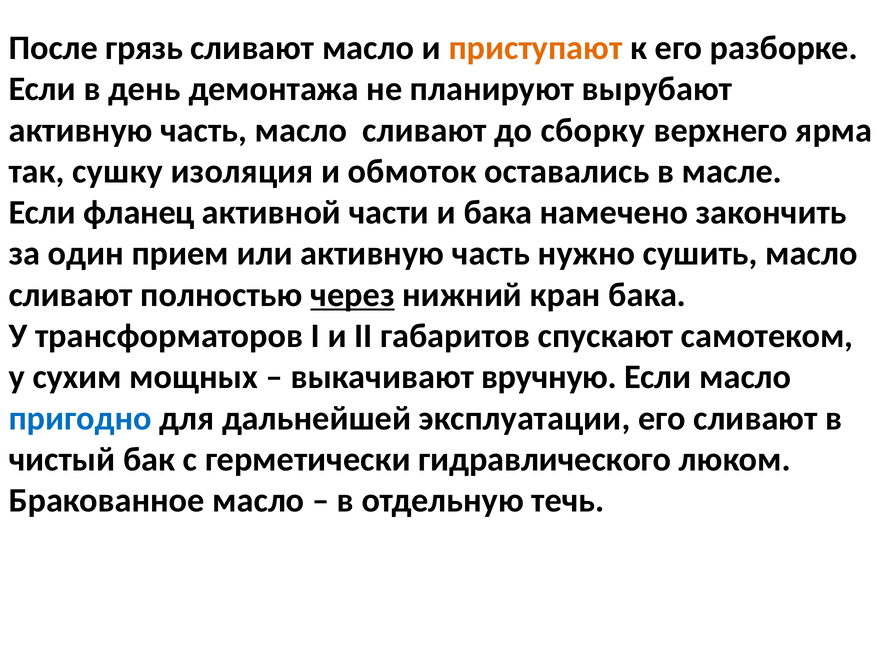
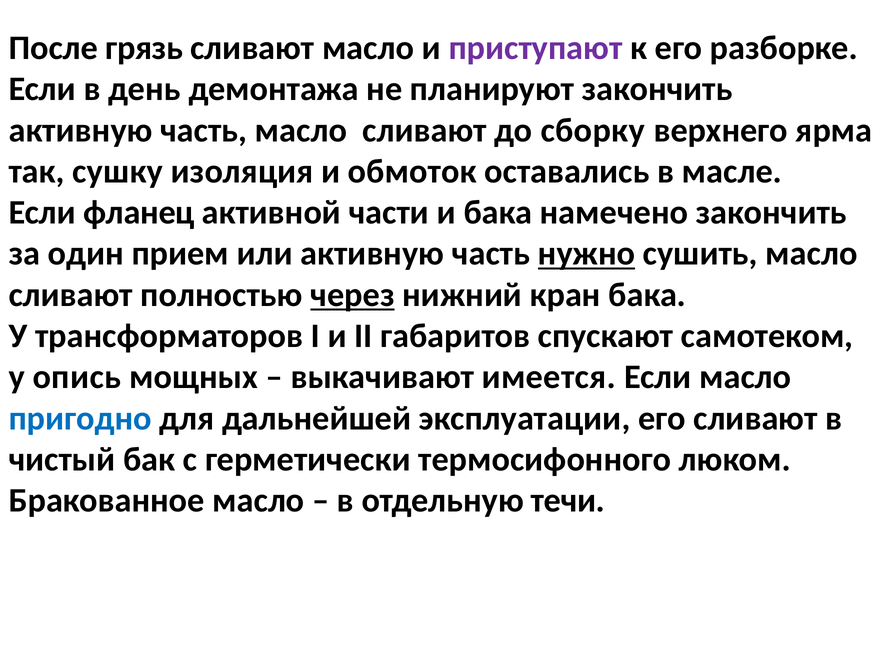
приступают colour: orange -> purple (535, 48)
планируют вырубают: вырубают -> закончить (657, 89)
нужно underline: none -> present (587, 254)
сухим: сухим -> опись (77, 377)
вручную: вручную -> имеется (549, 377)
гидравлического: гидравлического -> термосифонного (545, 460)
течь: течь -> течи (568, 501)
